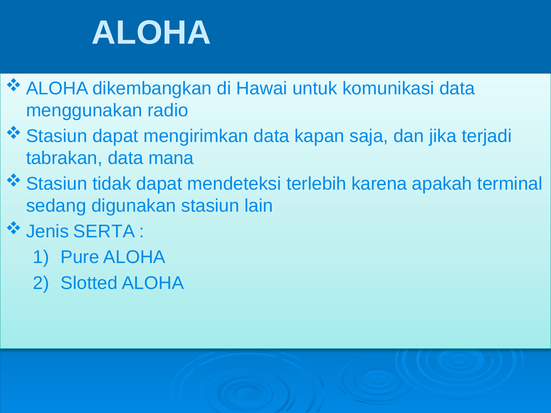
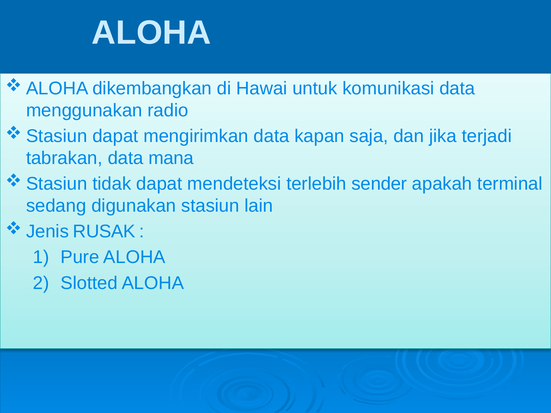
karena: karena -> sender (379, 184)
SERTA: SERTA -> RUSAK (104, 232)
